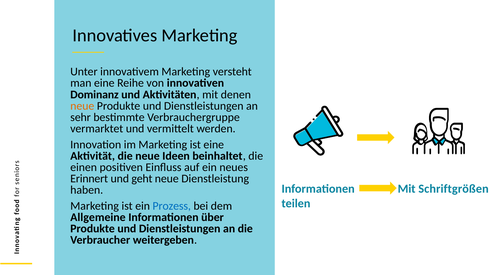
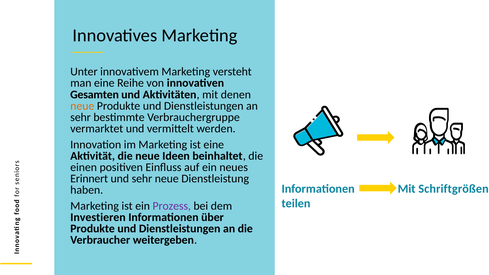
Dominanz: Dominanz -> Gesamten (95, 94)
und geht: geht -> sehr (142, 179)
Prozess colour: blue -> purple (172, 206)
Allgemeine: Allgemeine -> Investieren (98, 217)
